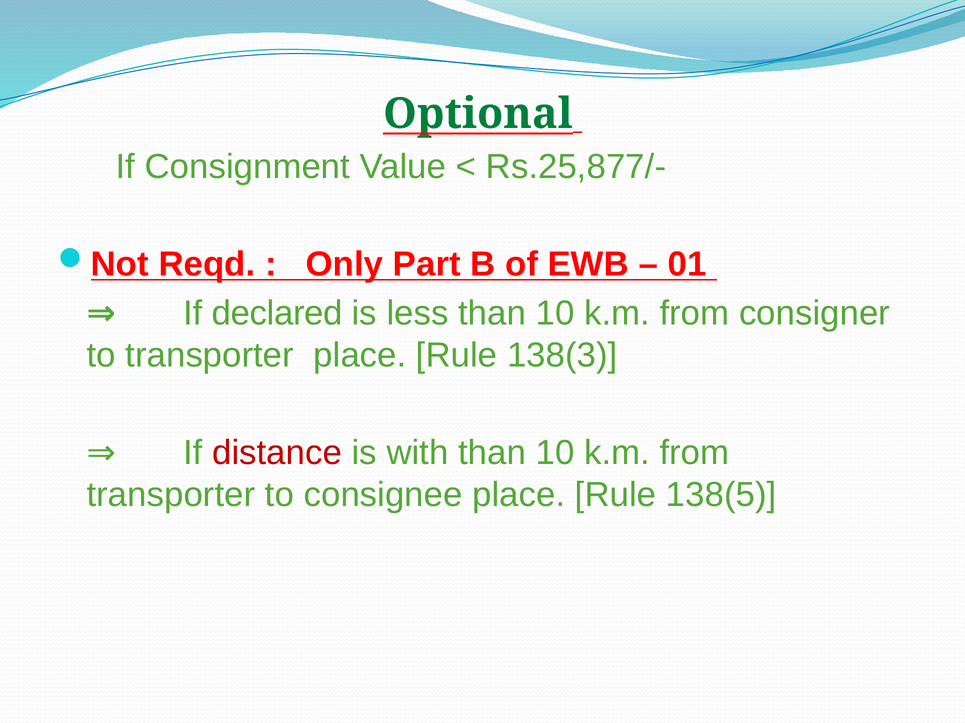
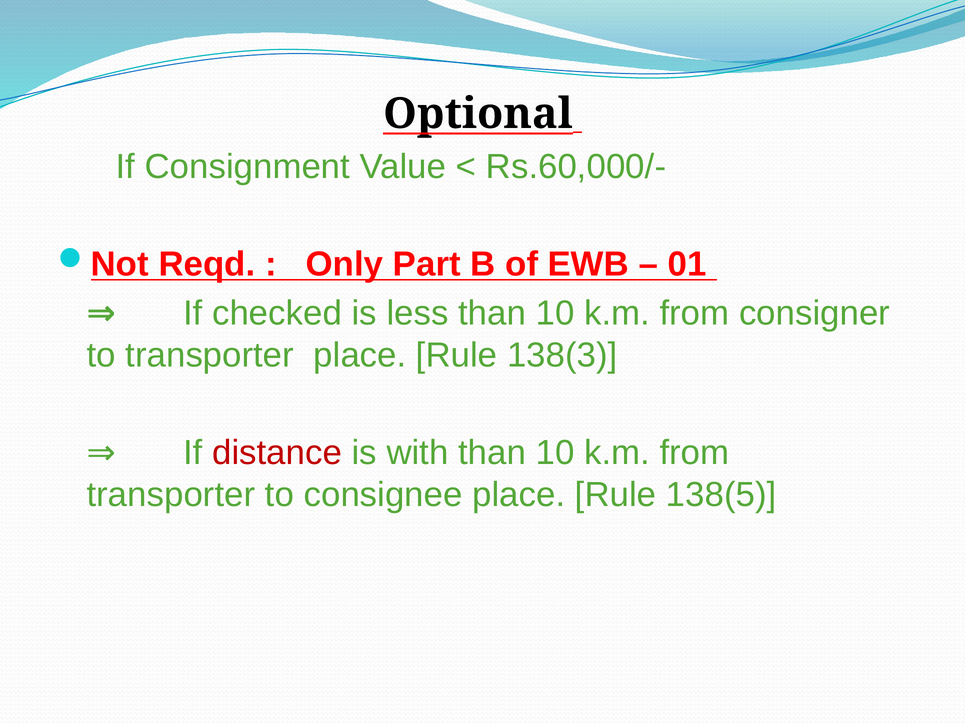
Optional colour: green -> black (478, 114)
Rs.25,877/-: Rs.25,877/- -> Rs.60,000/- (576, 167)
declared: declared -> checked (277, 314)
